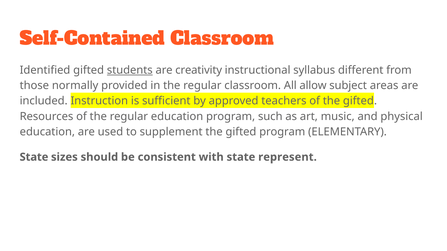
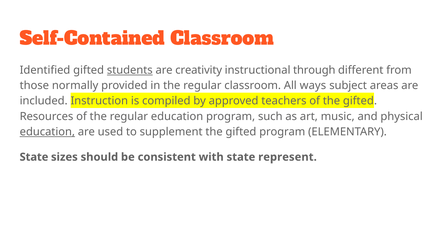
syllabus: syllabus -> through (314, 70)
allow: allow -> ways (313, 86)
sufficient: sufficient -> compiled (166, 101)
education underline: none -> present (47, 132)
